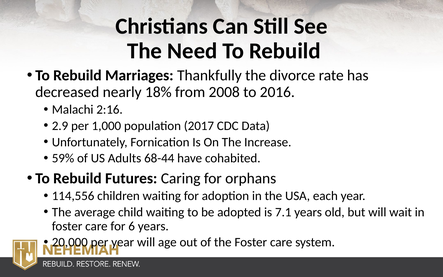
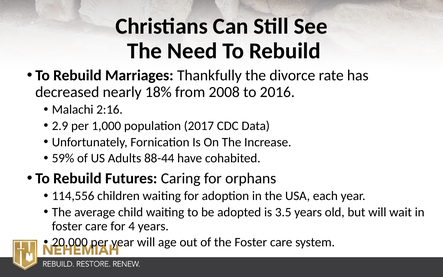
68-44: 68-44 -> 88-44 (159, 158)
7.1: 7.1 -> 3.5 (283, 212)
6: 6 -> 4 (132, 226)
